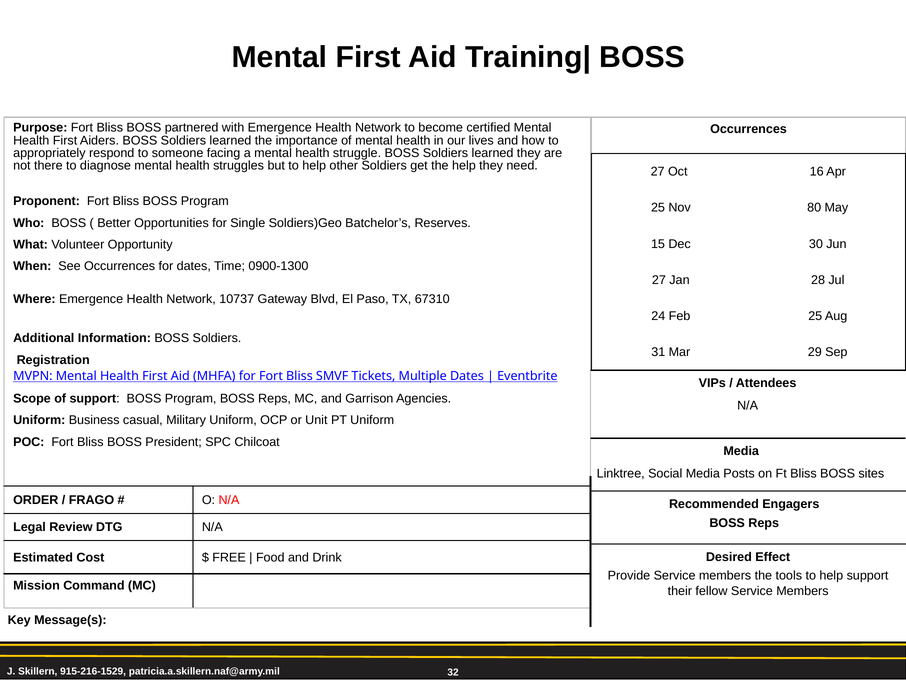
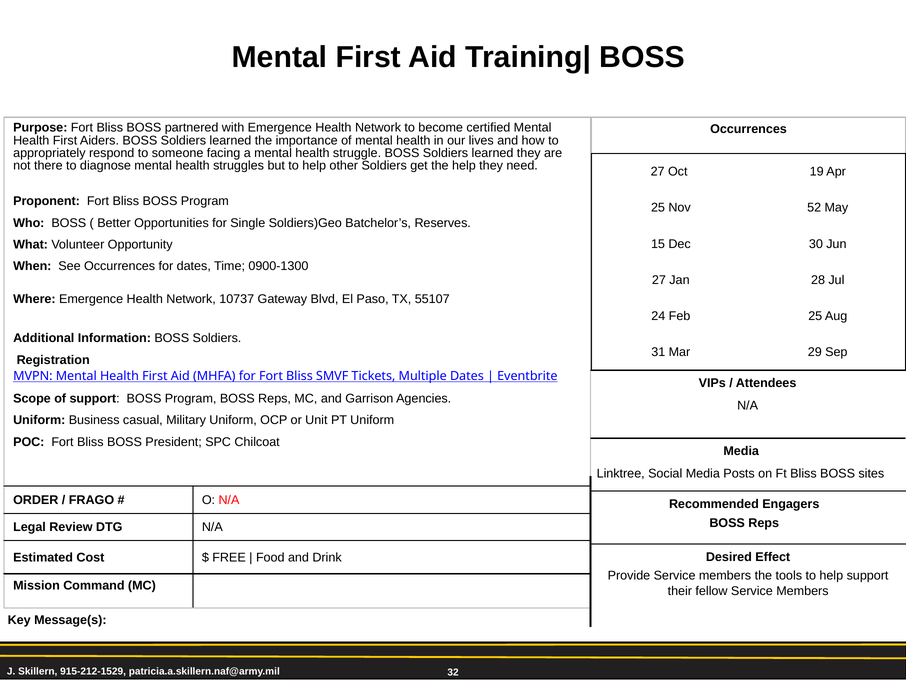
16: 16 -> 19 (817, 171)
80: 80 -> 52 (814, 208)
67310: 67310 -> 55107 (432, 299)
915-216-1529: 915-216-1529 -> 915-212-1529 (93, 671)
